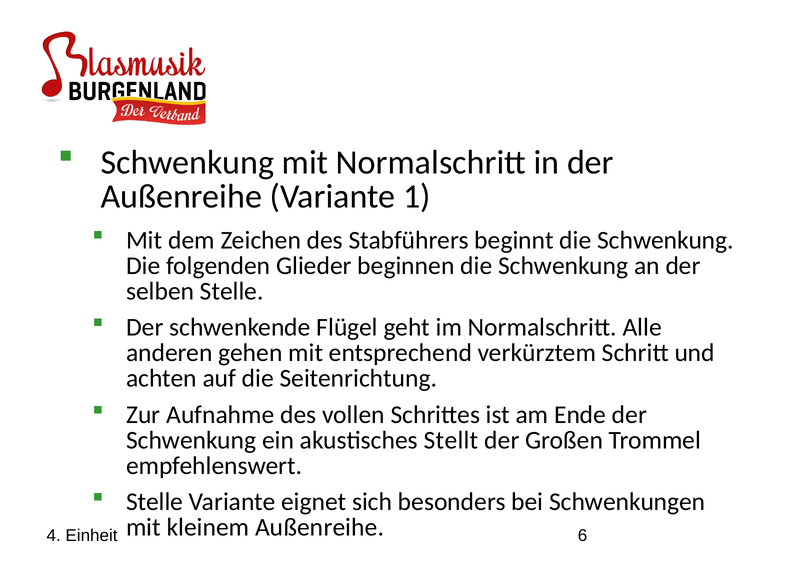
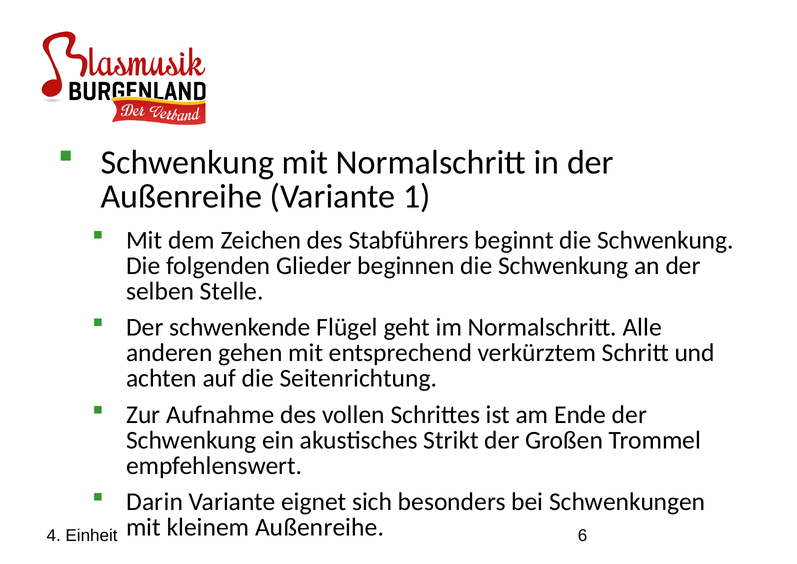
Stellt: Stellt -> Strikt (451, 440)
Stelle: Stelle -> Darin (155, 502)
